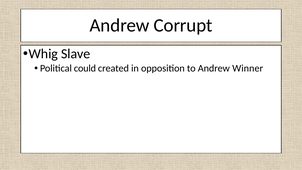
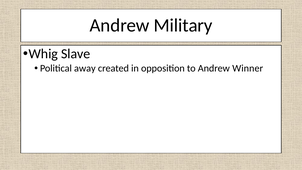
Corrupt: Corrupt -> Military (183, 25)
could: could -> away (85, 68)
